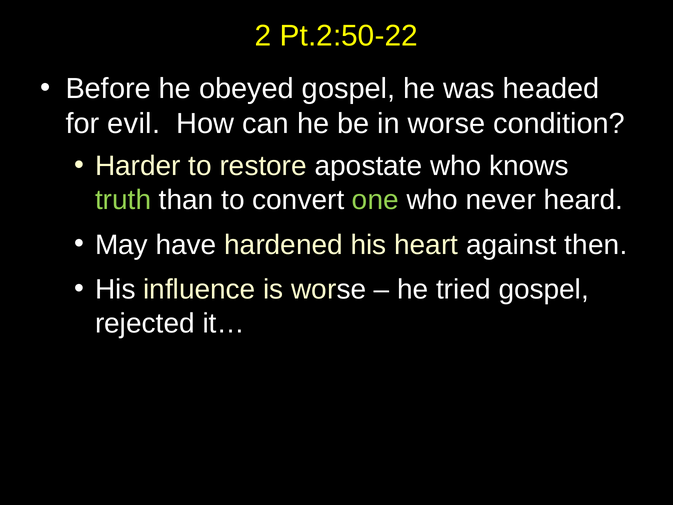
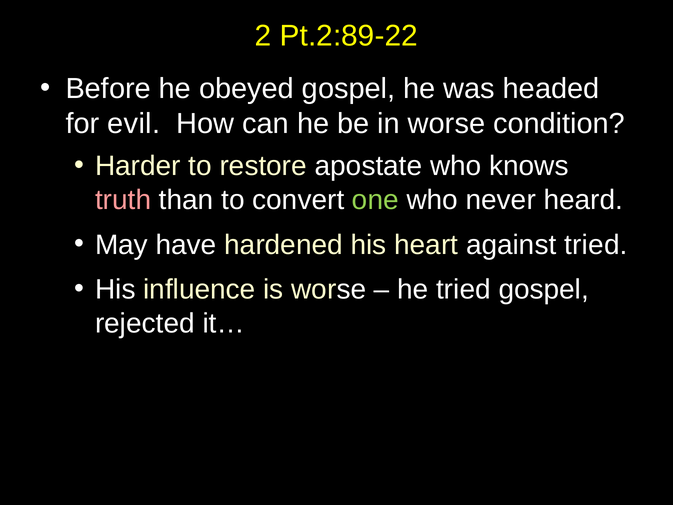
Pt.2:50-22: Pt.2:50-22 -> Pt.2:89-22 (349, 36)
truth colour: light green -> pink (123, 200)
against then: then -> tried (596, 245)
